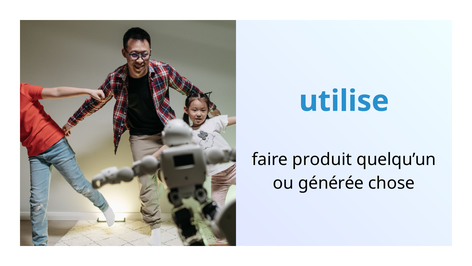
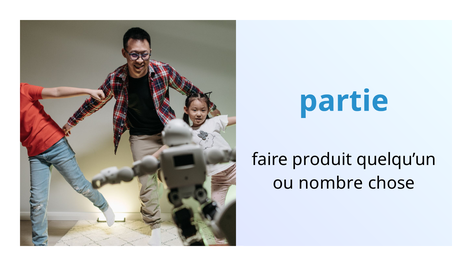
utilise: utilise -> partie (344, 101)
générée: générée -> nombre (331, 183)
